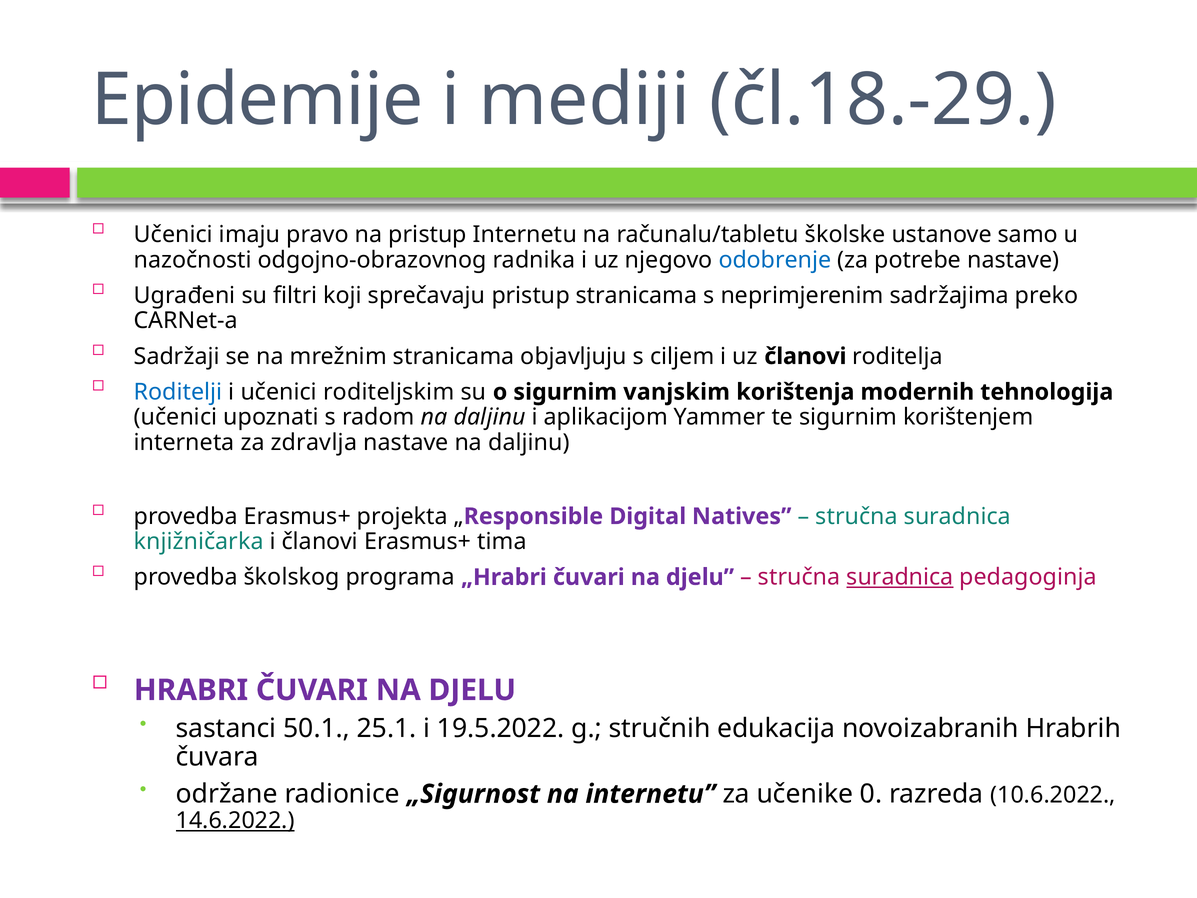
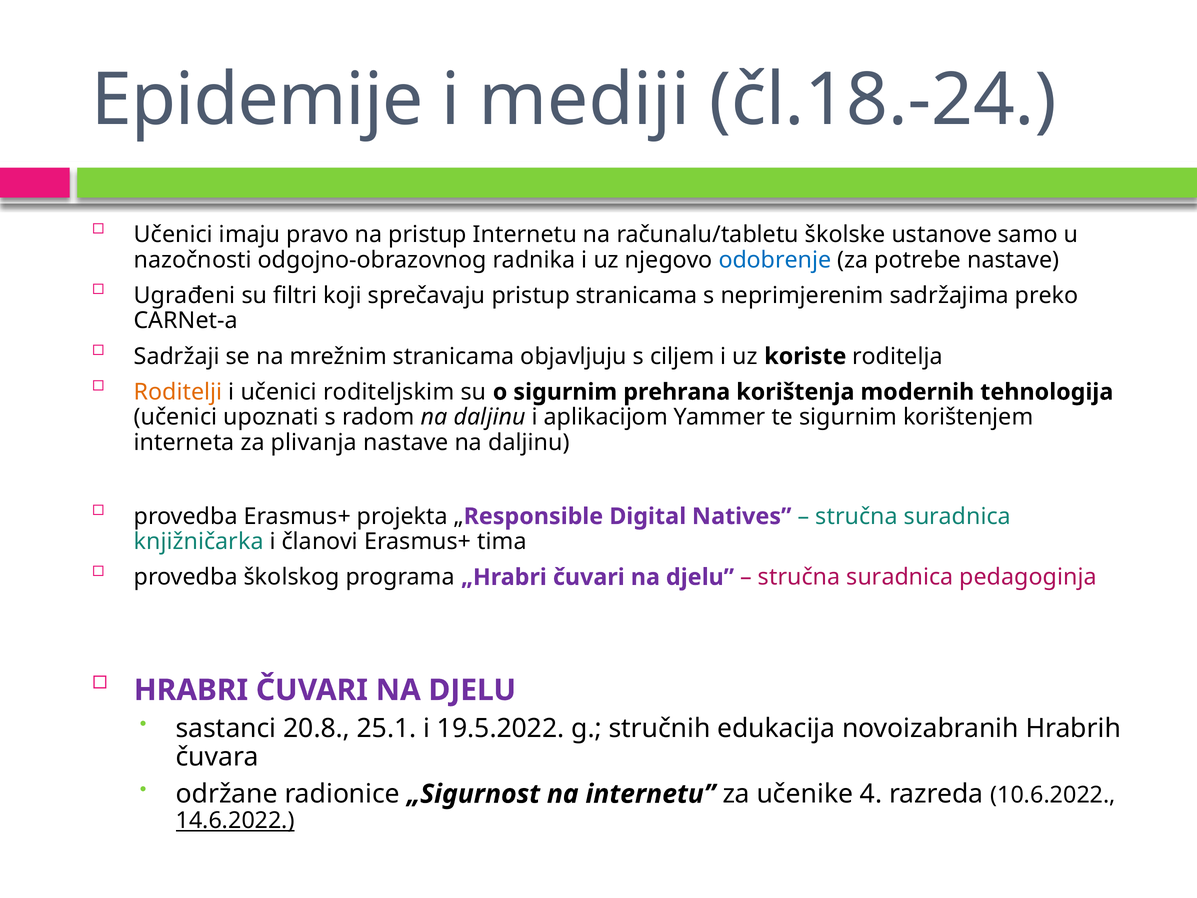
čl.18.-29: čl.18.-29 -> čl.18.-24 (883, 100)
uz članovi: članovi -> koriste (805, 356)
Roditelji colour: blue -> orange (178, 392)
vanjskim: vanjskim -> prehrana (677, 392)
zdravlja: zdravlja -> plivanja (314, 442)
suradnica underline: present -> none (900, 577)
50.1: 50.1 -> 20.8 (317, 728)
0: 0 -> 4 (871, 794)
